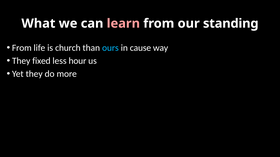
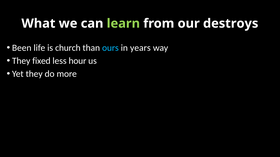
learn colour: pink -> light green (123, 24)
standing: standing -> destroys (231, 24)
From: From -> Been (22, 48)
cause: cause -> years (140, 48)
